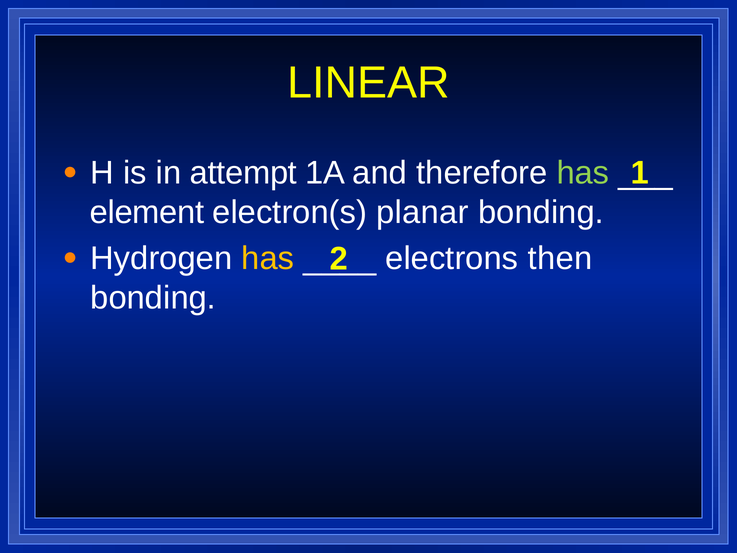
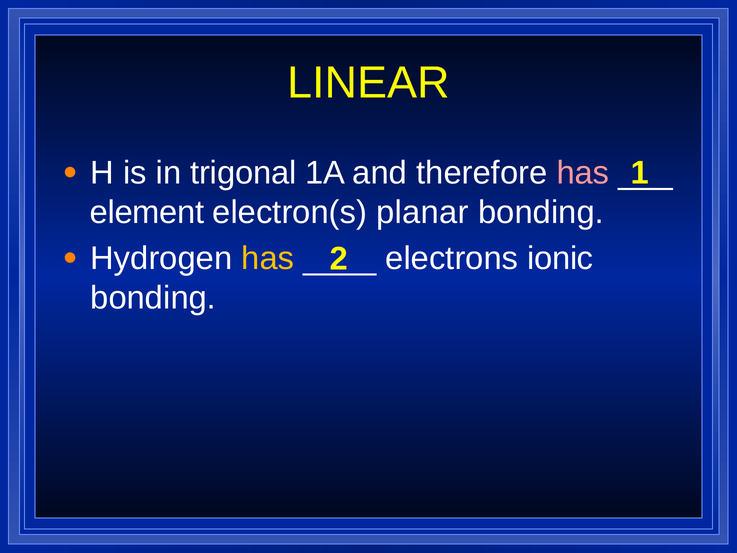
attempt: attempt -> trigonal (243, 173)
has colour: light green -> pink (583, 173)
then: then -> ionic (560, 258)
